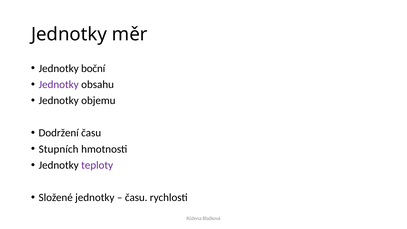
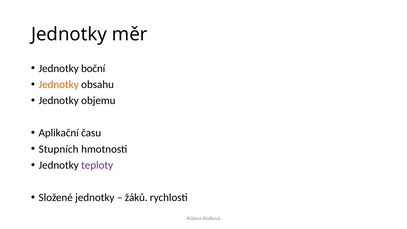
Jednotky colour: purple -> orange (59, 84)
Dodržení: Dodržení -> Aplikační (59, 133)
času: času -> žáků (136, 197)
